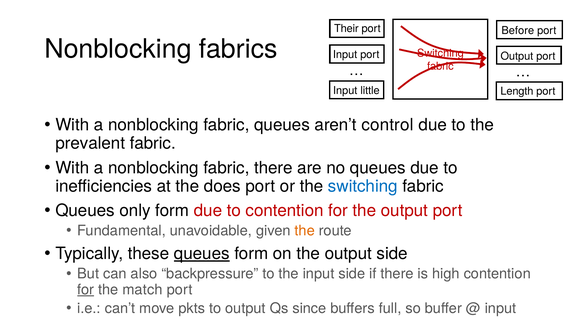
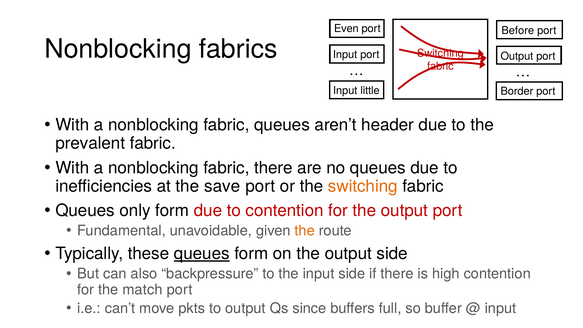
Their: Their -> Even (346, 29)
Length: Length -> Border (517, 91)
control: control -> header (388, 125)
does: does -> save (222, 186)
switching colour: blue -> orange (363, 186)
for underline: present -> none (86, 289)
